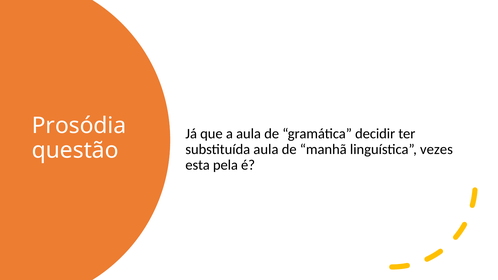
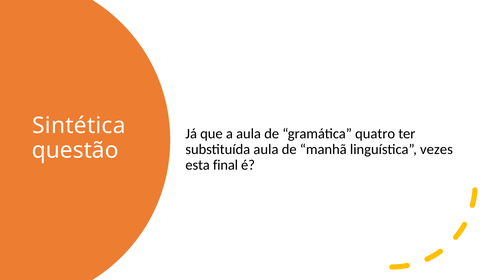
Prosódia: Prosódia -> Sintética (79, 126)
decidir: decidir -> quatro (375, 134)
pela: pela -> final (225, 165)
